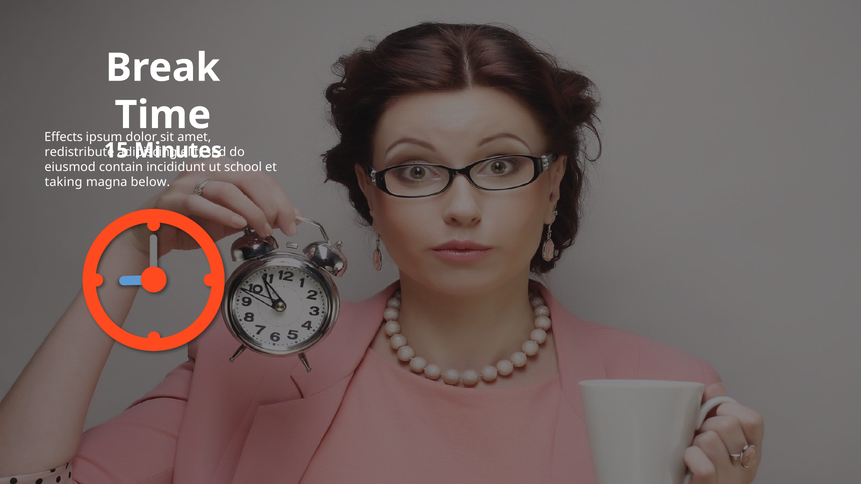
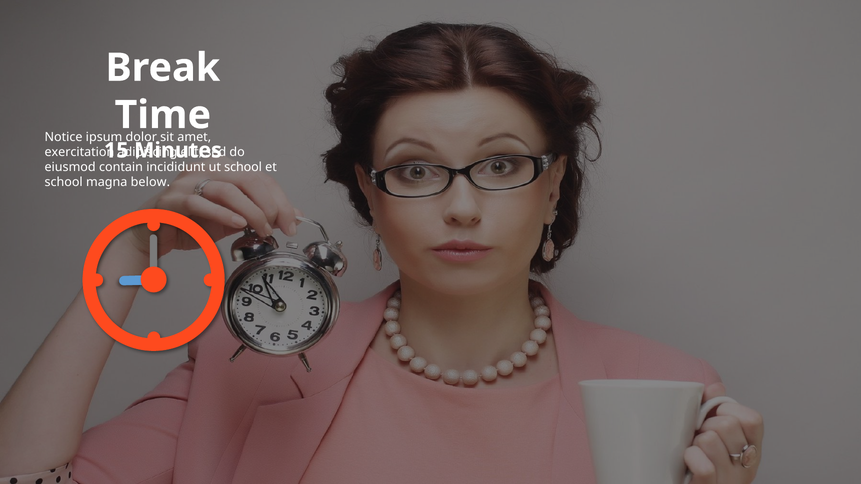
Effects: Effects -> Notice (64, 137)
redistribute: redistribute -> exercitation (79, 152)
taking: taking -> school (64, 182)
